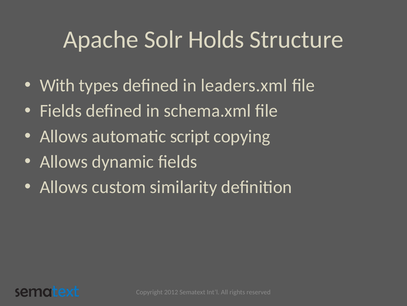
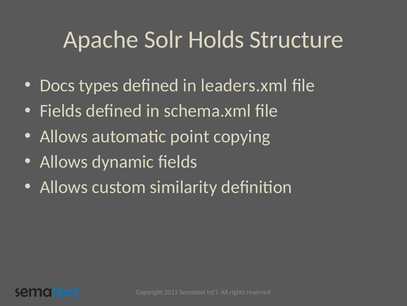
With: With -> Docs (57, 85)
script: script -> point (190, 136)
